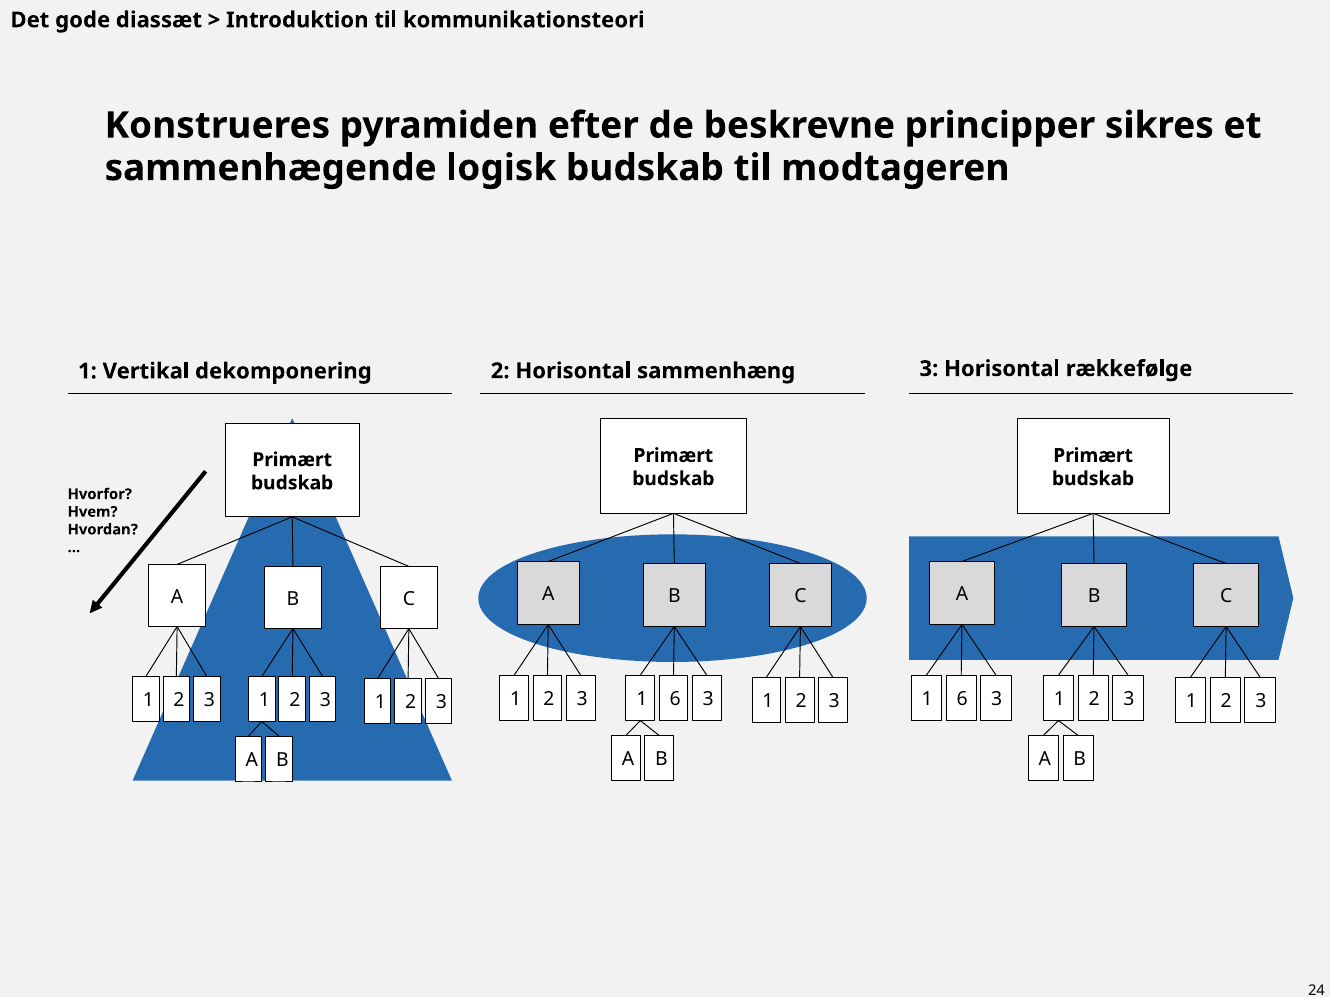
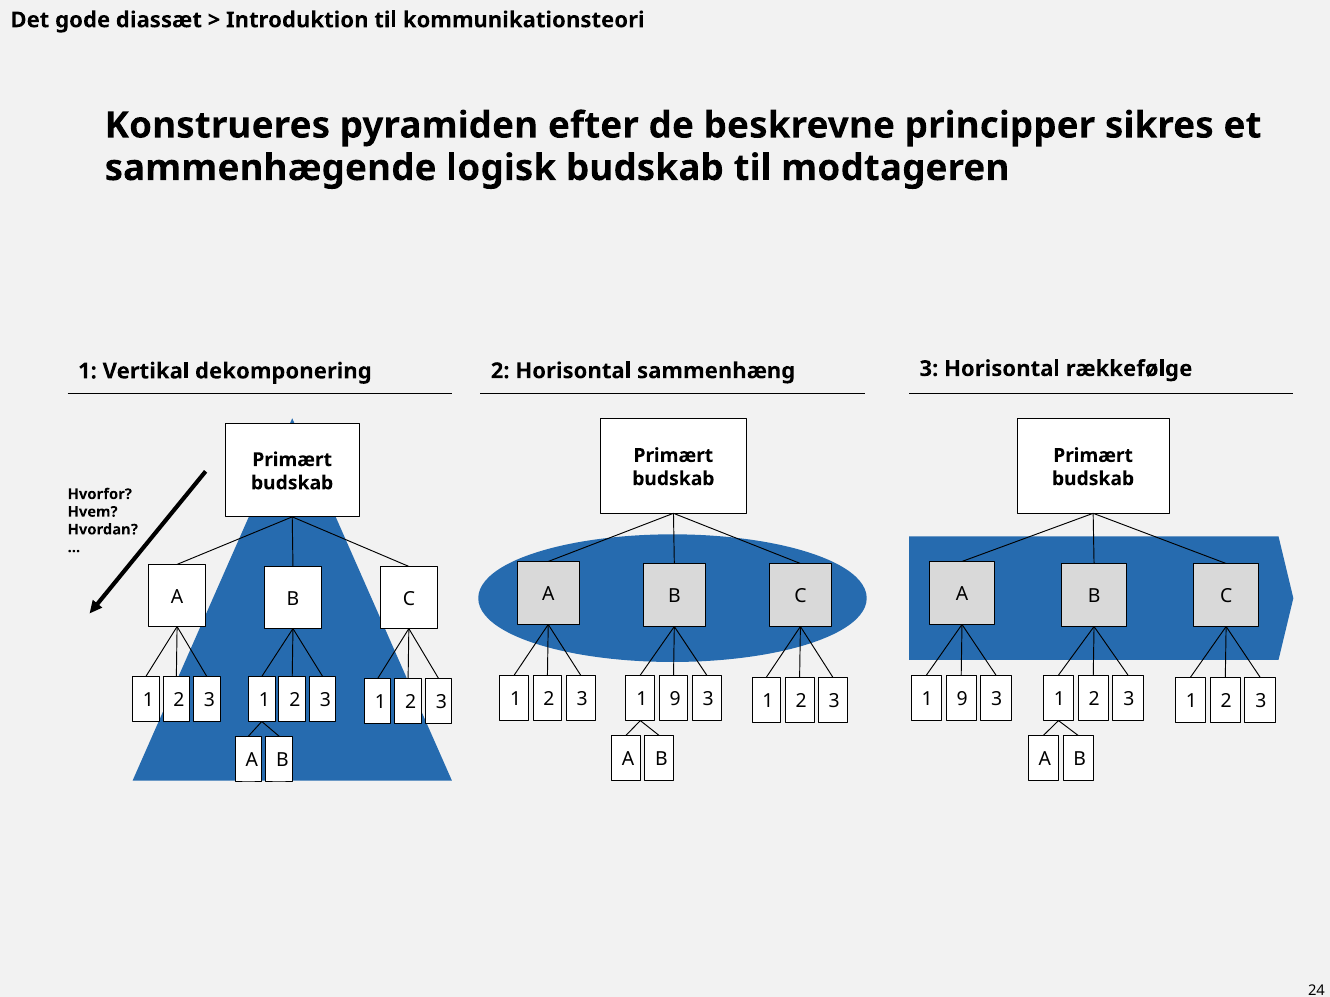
6: 6 -> 9 (675, 700)
6: 6 -> 9 (962, 700)
